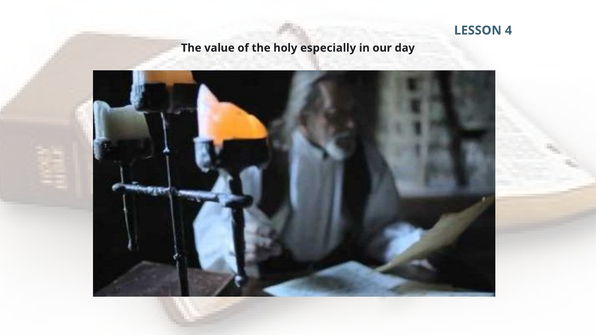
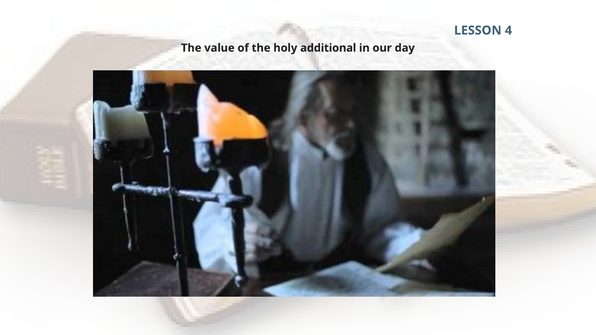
especially: especially -> additional (328, 48)
